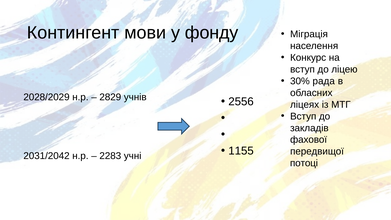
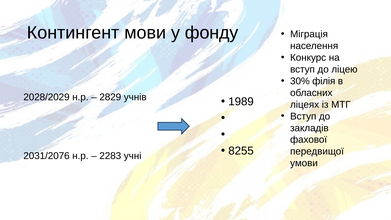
рада: рада -> філія (324, 81)
2556: 2556 -> 1989 (241, 102)
1155: 1155 -> 8255 (241, 151)
2031/2042: 2031/2042 -> 2031/2076 (46, 156)
потоці: потоці -> умови (304, 163)
